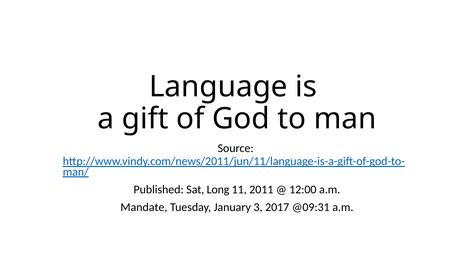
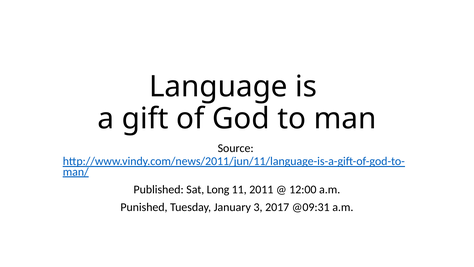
Mandate: Mandate -> Punished (144, 207)
